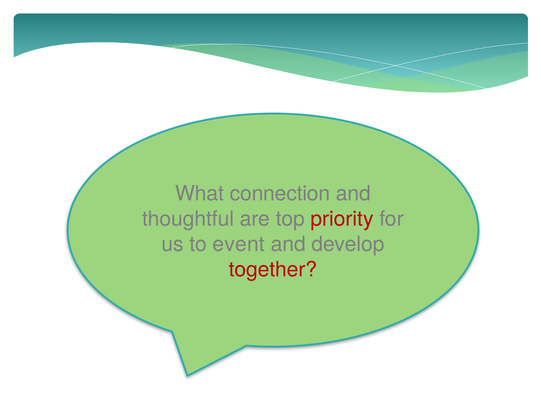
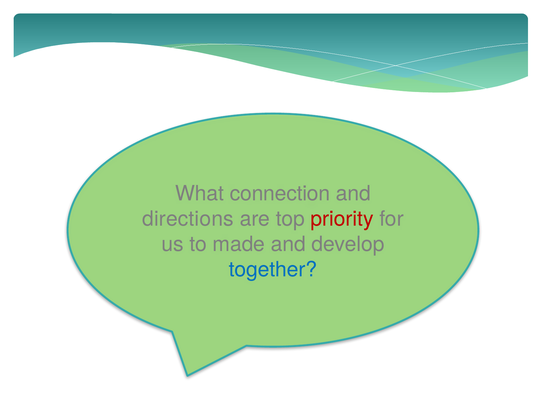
thoughtful: thoughtful -> directions (188, 219)
event: event -> made (239, 244)
together colour: red -> blue (273, 269)
